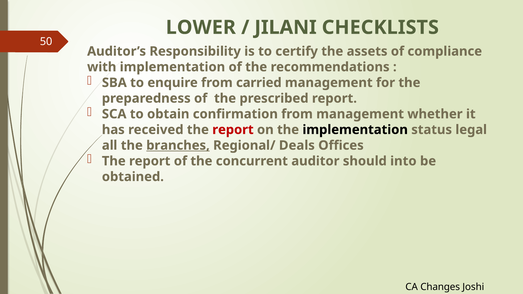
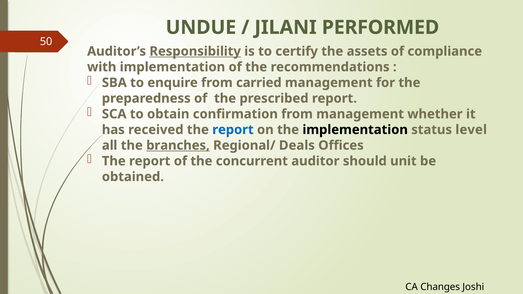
LOWER: LOWER -> UNDUE (201, 27)
CHECKLISTS: CHECKLISTS -> PERFORMED (380, 27)
Responsibility underline: none -> present (195, 51)
report colour: red -> blue (233, 130)
legal: legal -> level (471, 130)
into: into -> unit (403, 161)
